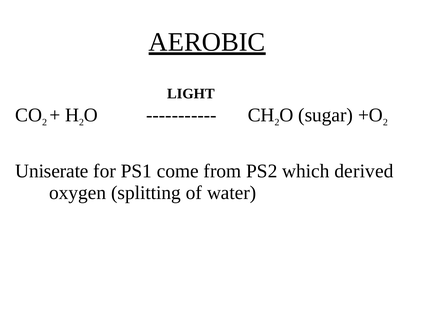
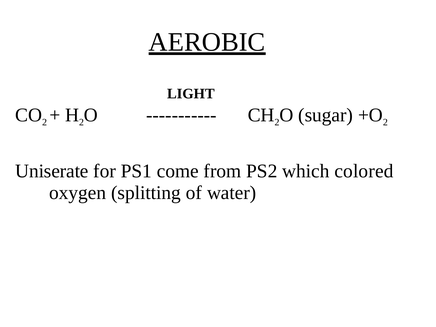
derived: derived -> colored (364, 171)
